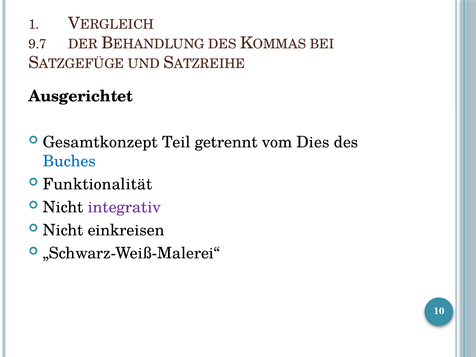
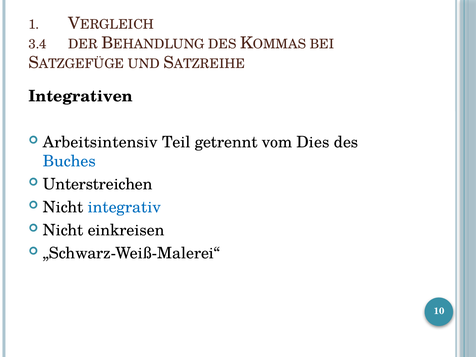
9.7: 9.7 -> 3.4 (38, 44)
Ausgerichtet: Ausgerichtet -> Integrativen (81, 96)
Gesamtkonzept: Gesamtkonzept -> Arbeitsintensiv (100, 142)
Funktionalität: Funktionalität -> Unterstreichen (98, 184)
integrativ colour: purple -> blue (124, 207)
